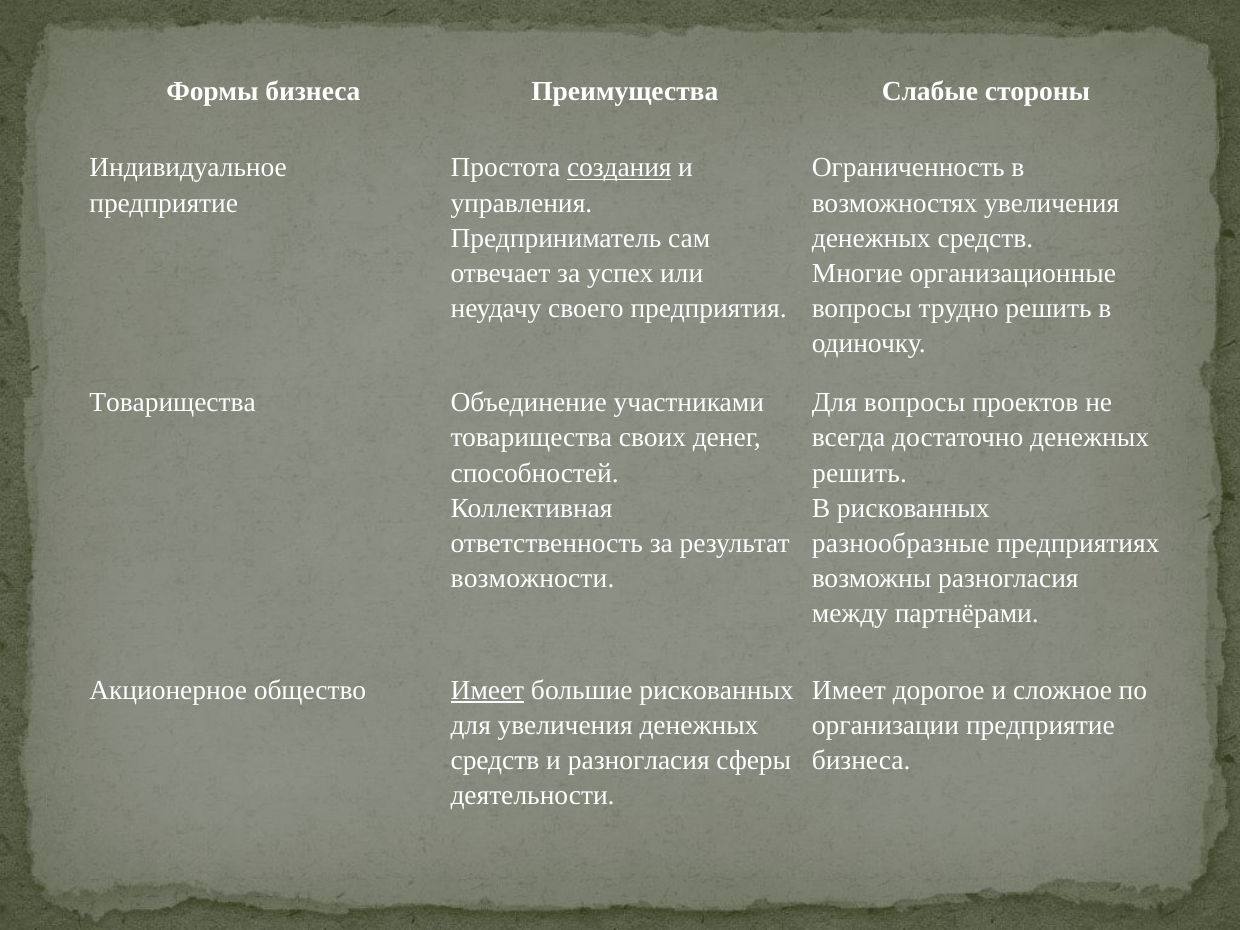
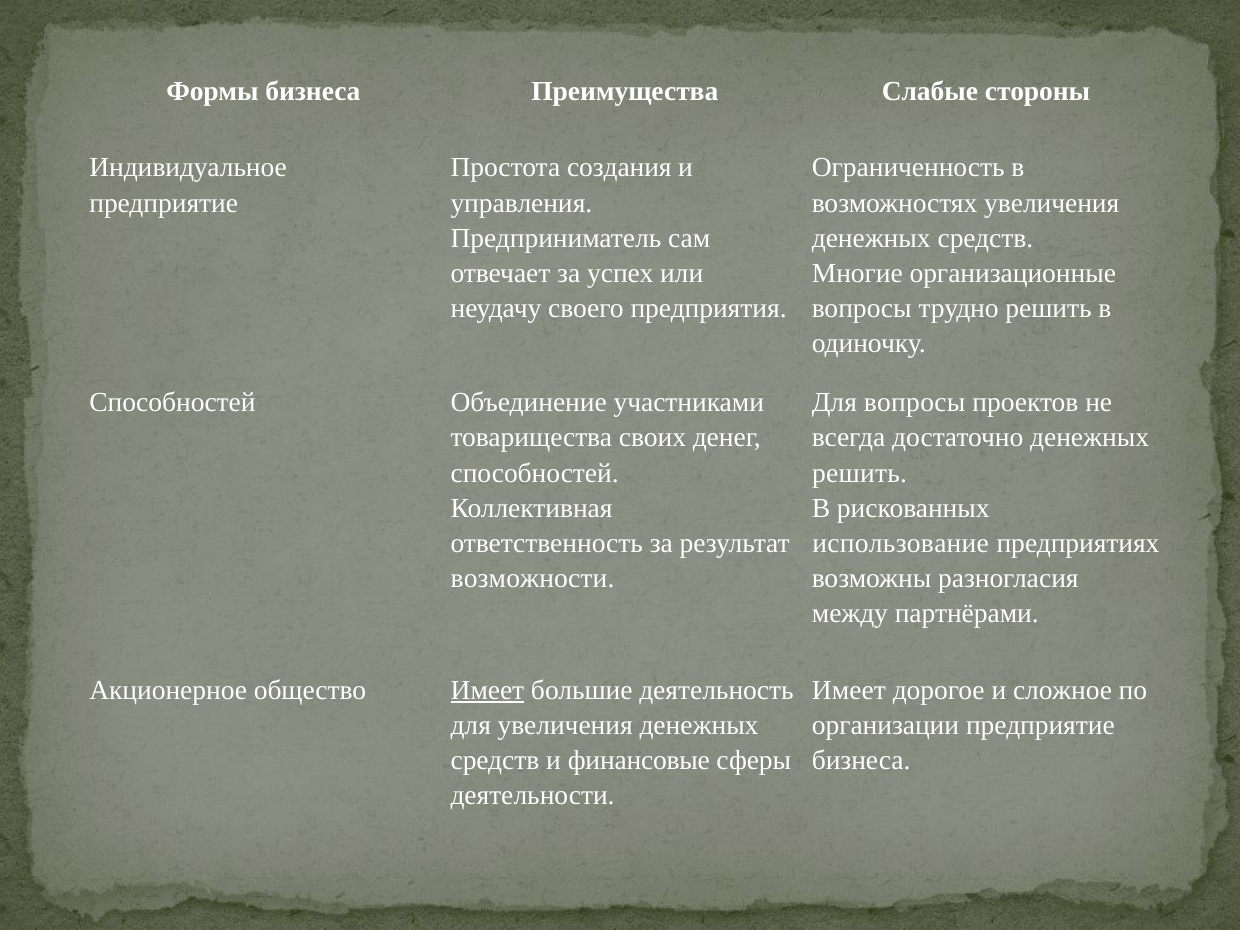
создания underline: present -> none (619, 168)
Товарищества: Товарищества -> Способностей (173, 403)
разнообразные: разнообразные -> использование (901, 543)
большие рискованных: рискованных -> деятельность (717, 690)
и разногласия: разногласия -> финансовые (639, 761)
